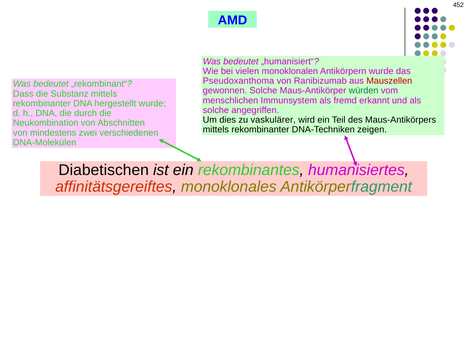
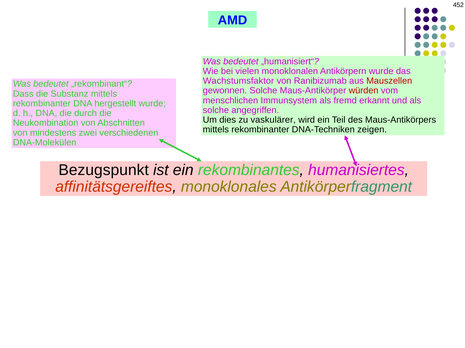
Pseudoxanthoma: Pseudoxanthoma -> Wachstumsfaktor (238, 81)
würden colour: green -> red (364, 91)
Diabetischen: Diabetischen -> Bezugspunkt (104, 171)
